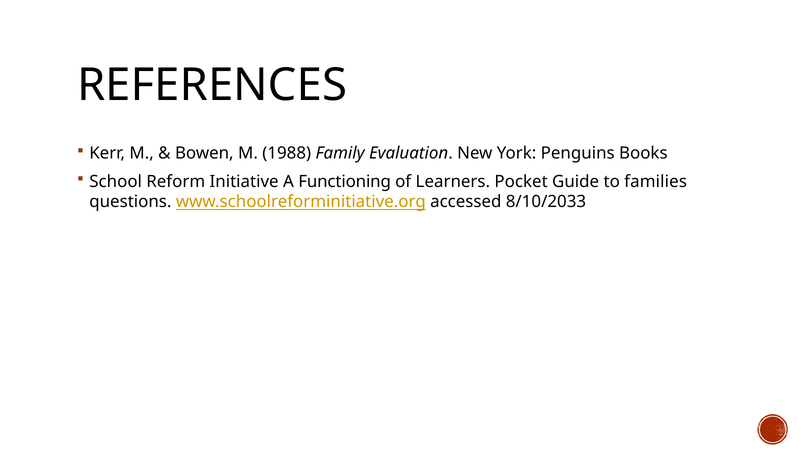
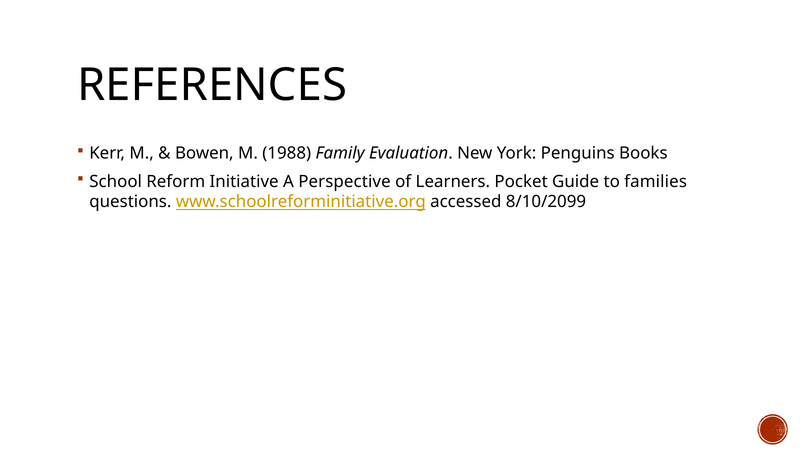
Functioning: Functioning -> Perspective (344, 181)
8/10/2033: 8/10/2033 -> 8/10/2099 (546, 202)
